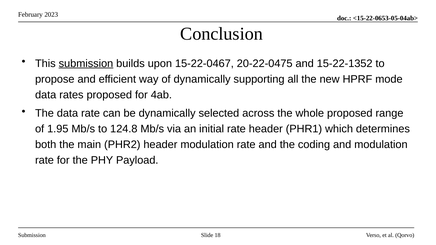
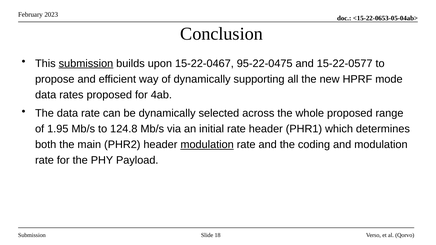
20-22-0475: 20-22-0475 -> 95-22-0475 (265, 64)
15-22-1352: 15-22-1352 -> 15-22-0577 (345, 64)
modulation underline: none -> present (207, 145)
